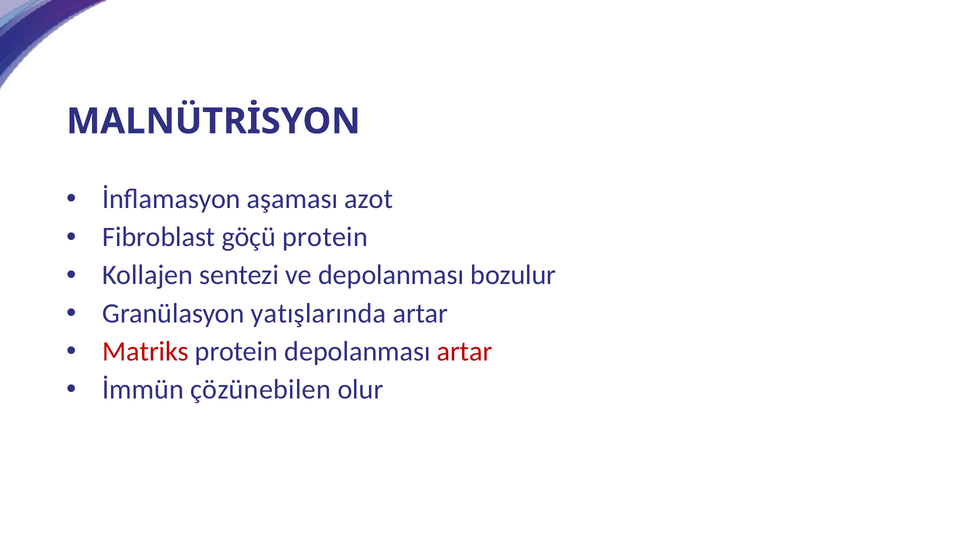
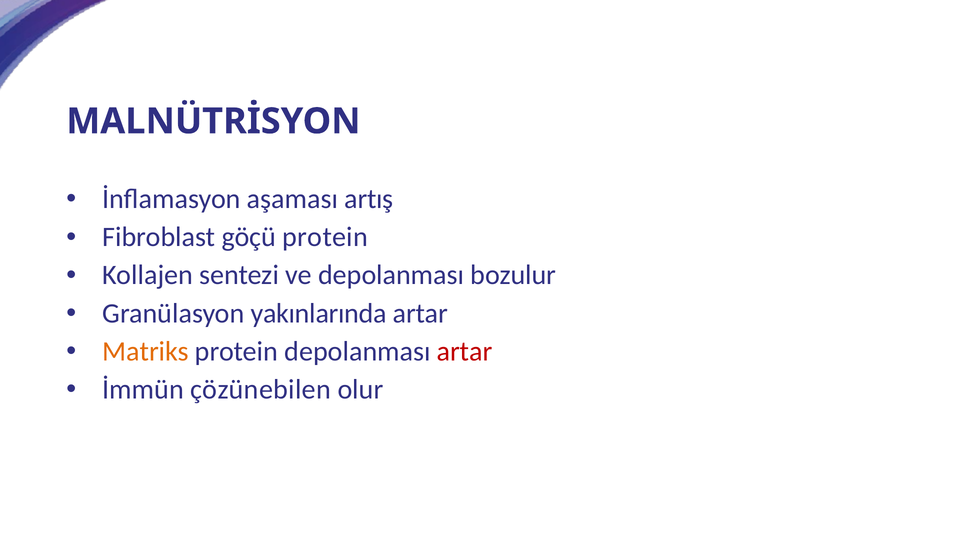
azot: azot -> artış (369, 199)
yatışlarında: yatışlarında -> yakınlarında (319, 313)
Matriks colour: red -> orange (146, 352)
